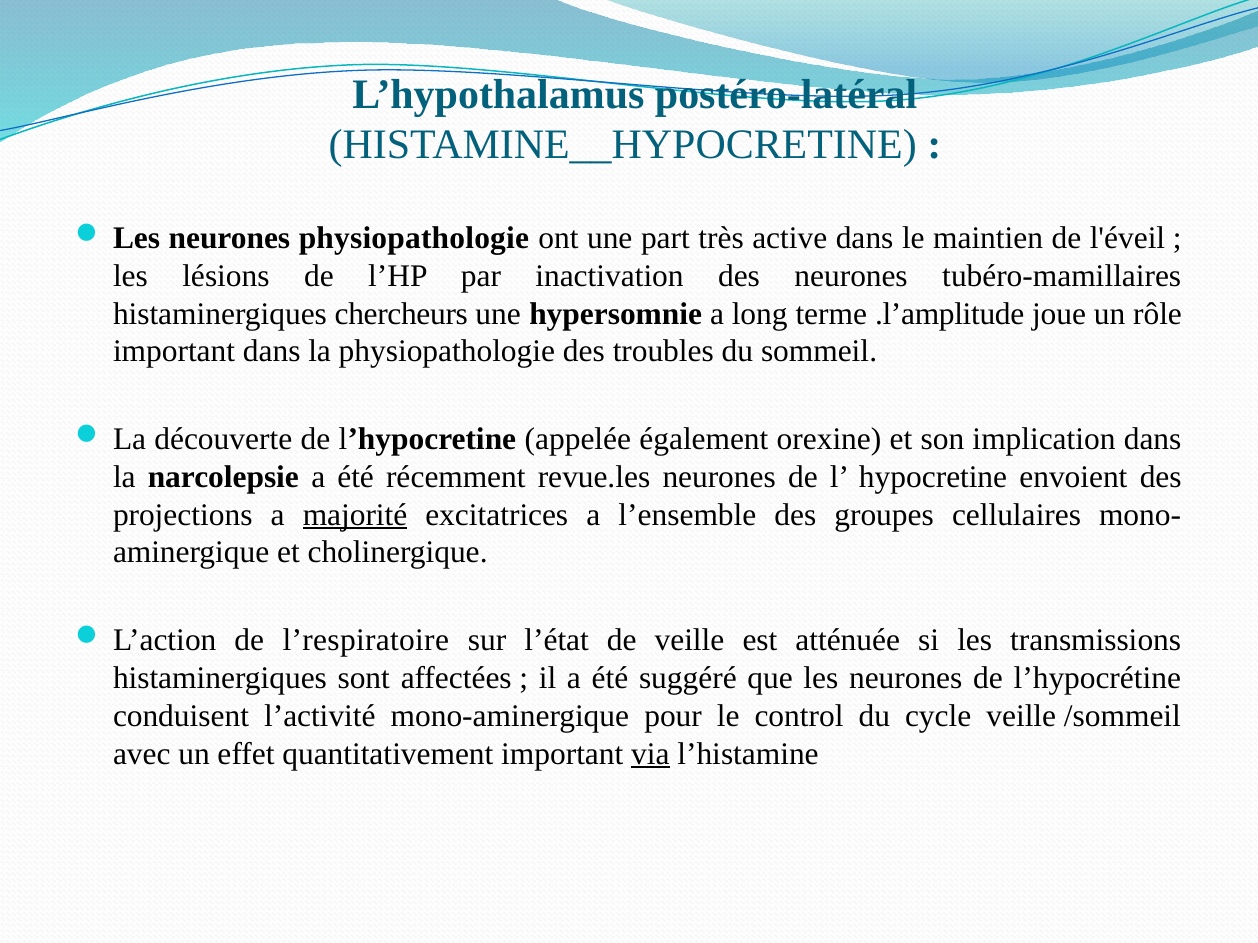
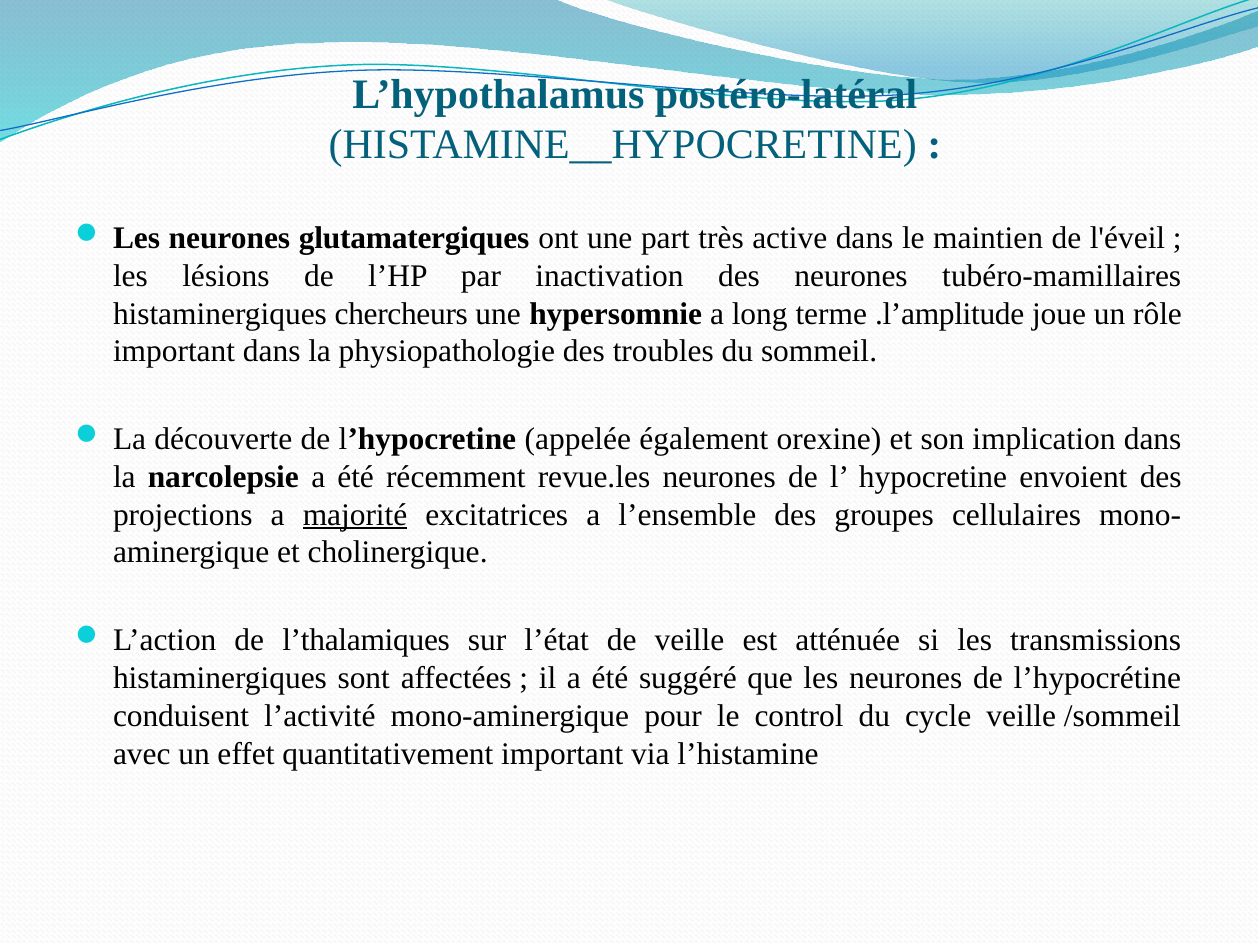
neurones physiopathologie: physiopathologie -> glutamatergiques (414, 238)
l’respiratoire: l’respiratoire -> l’thalamiques (366, 641)
via underline: present -> none (650, 754)
